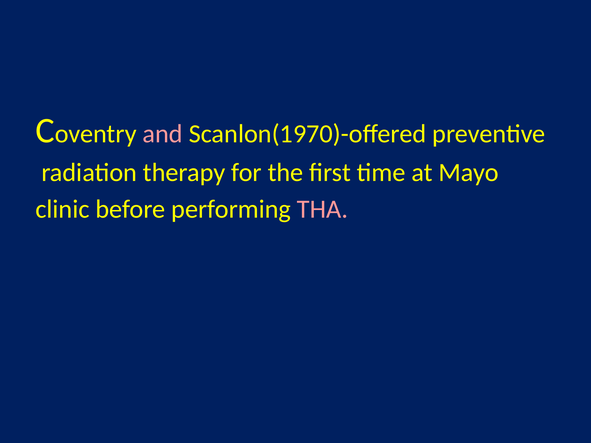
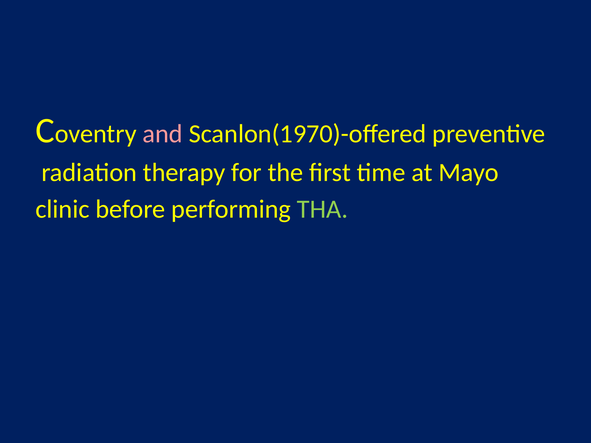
THA colour: pink -> light green (323, 209)
